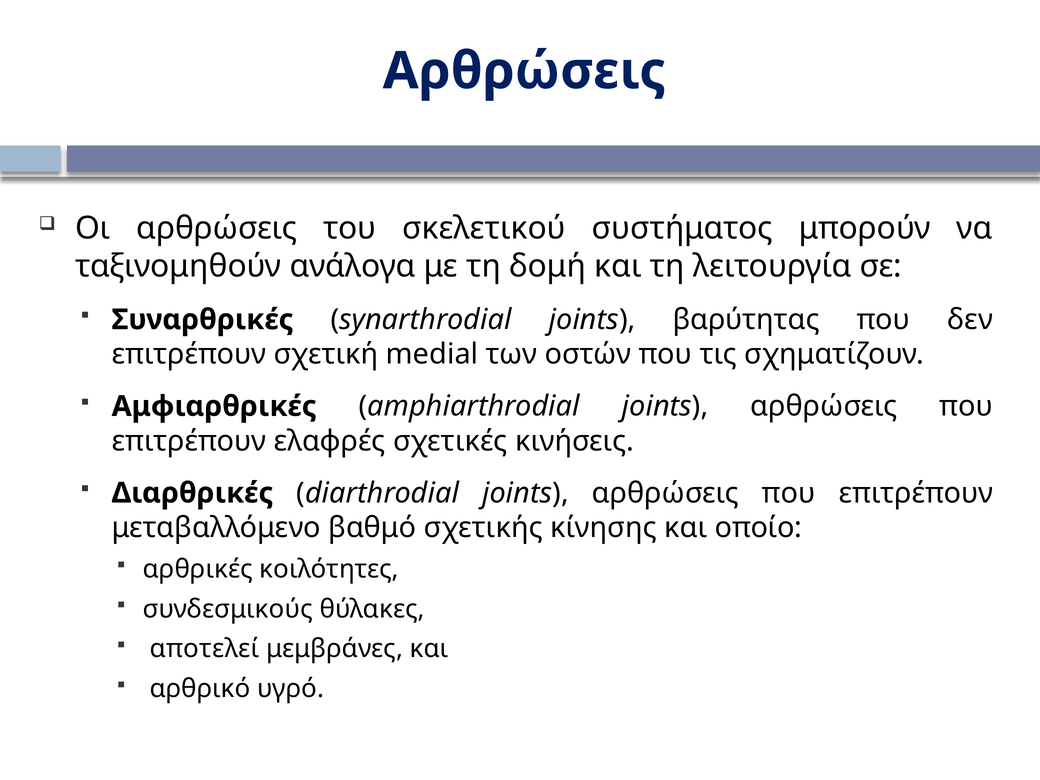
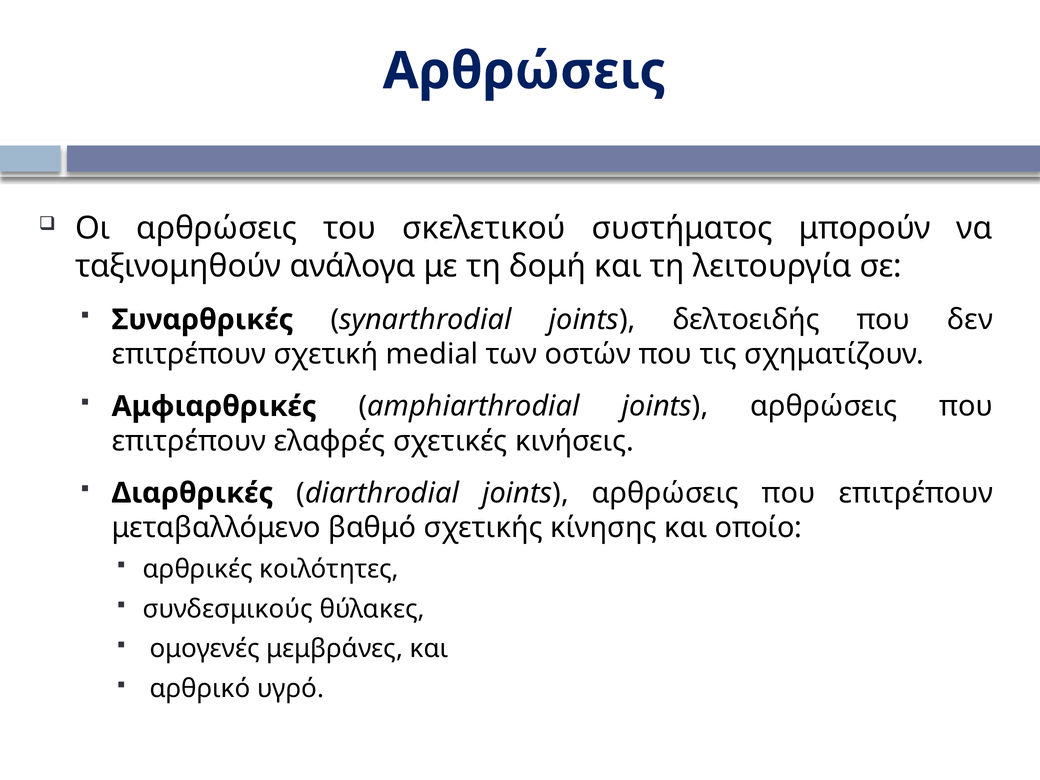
βαρύτητας: βαρύτητας -> δελτοειδής (746, 320)
αποτελεί: αποτελεί -> ομογενές (205, 649)
